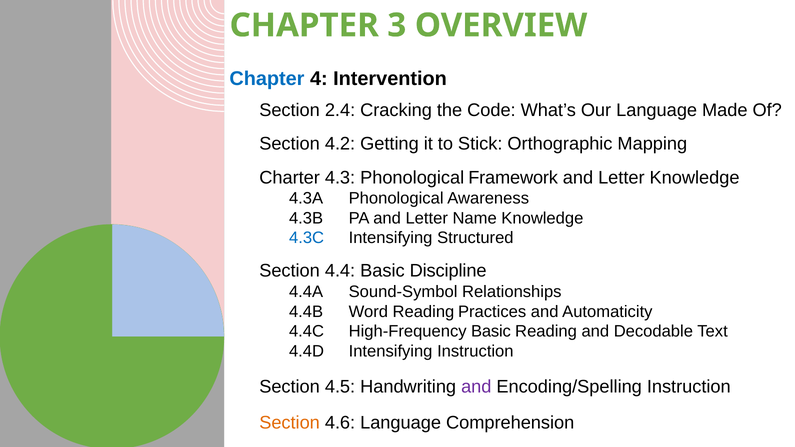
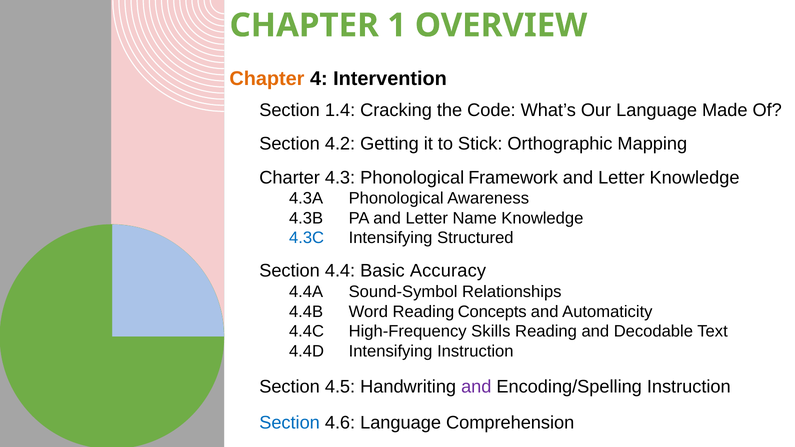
3: 3 -> 1 (397, 25)
Chapter colour: blue -> orange (267, 79)
2.4: 2.4 -> 1.4 (340, 110)
Discipline: Discipline -> Accuracy (448, 271)
Practices: Practices -> Concepts (492, 312)
High-Frequency Basic: Basic -> Skills (491, 332)
Section colour: orange -> blue (290, 423)
